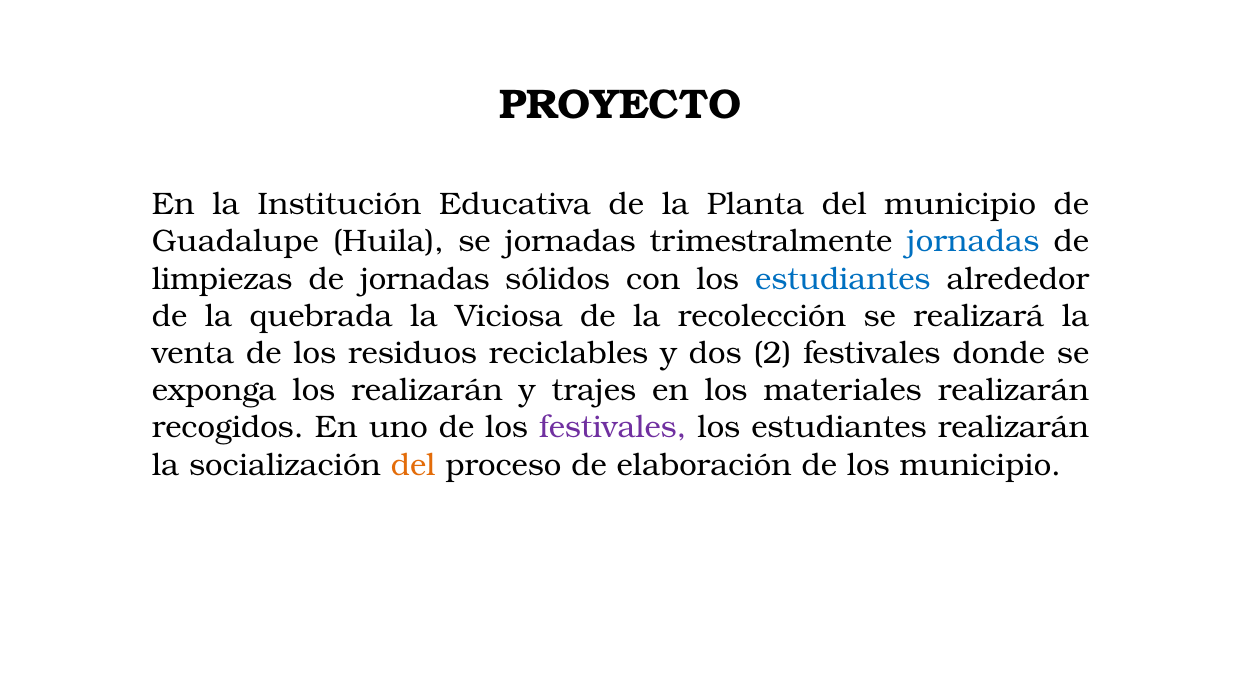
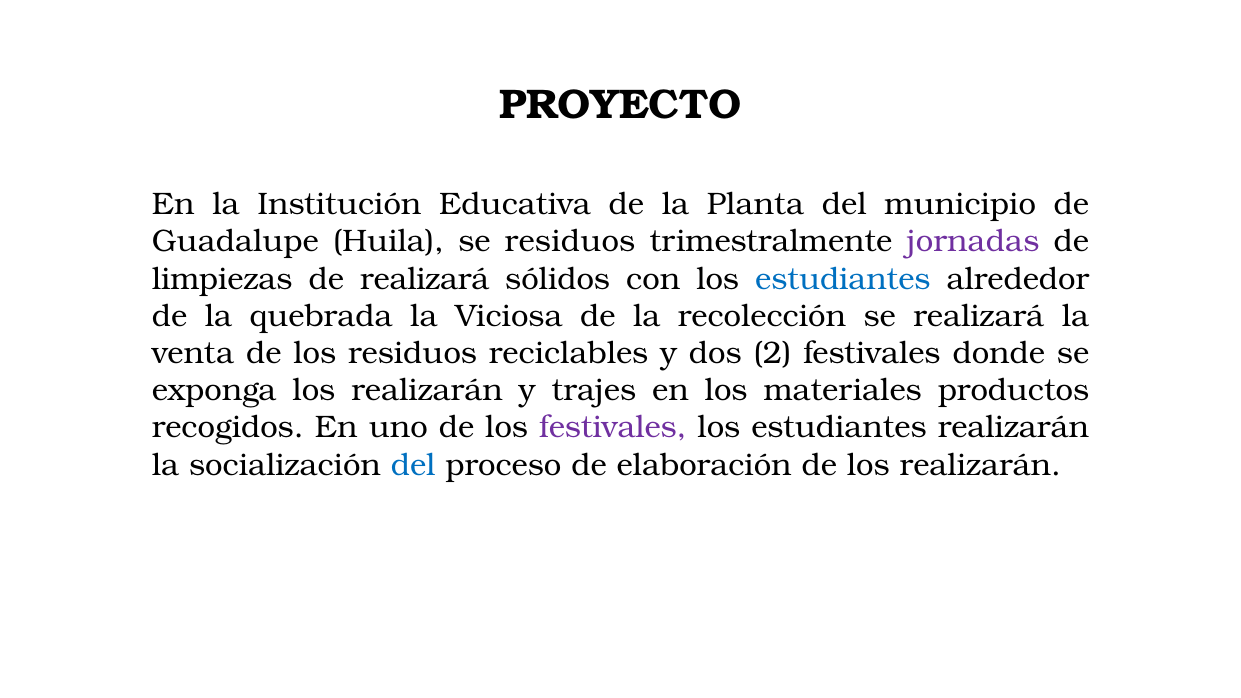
se jornadas: jornadas -> residuos (570, 242)
jornadas colour: blue -> purple (973, 242)
de jornadas: jornadas -> realizará (425, 279)
materiales realizarán: realizarán -> productos (1013, 390)
del colour: orange -> blue (413, 465)
de los municipio: municipio -> realizarán (980, 465)
